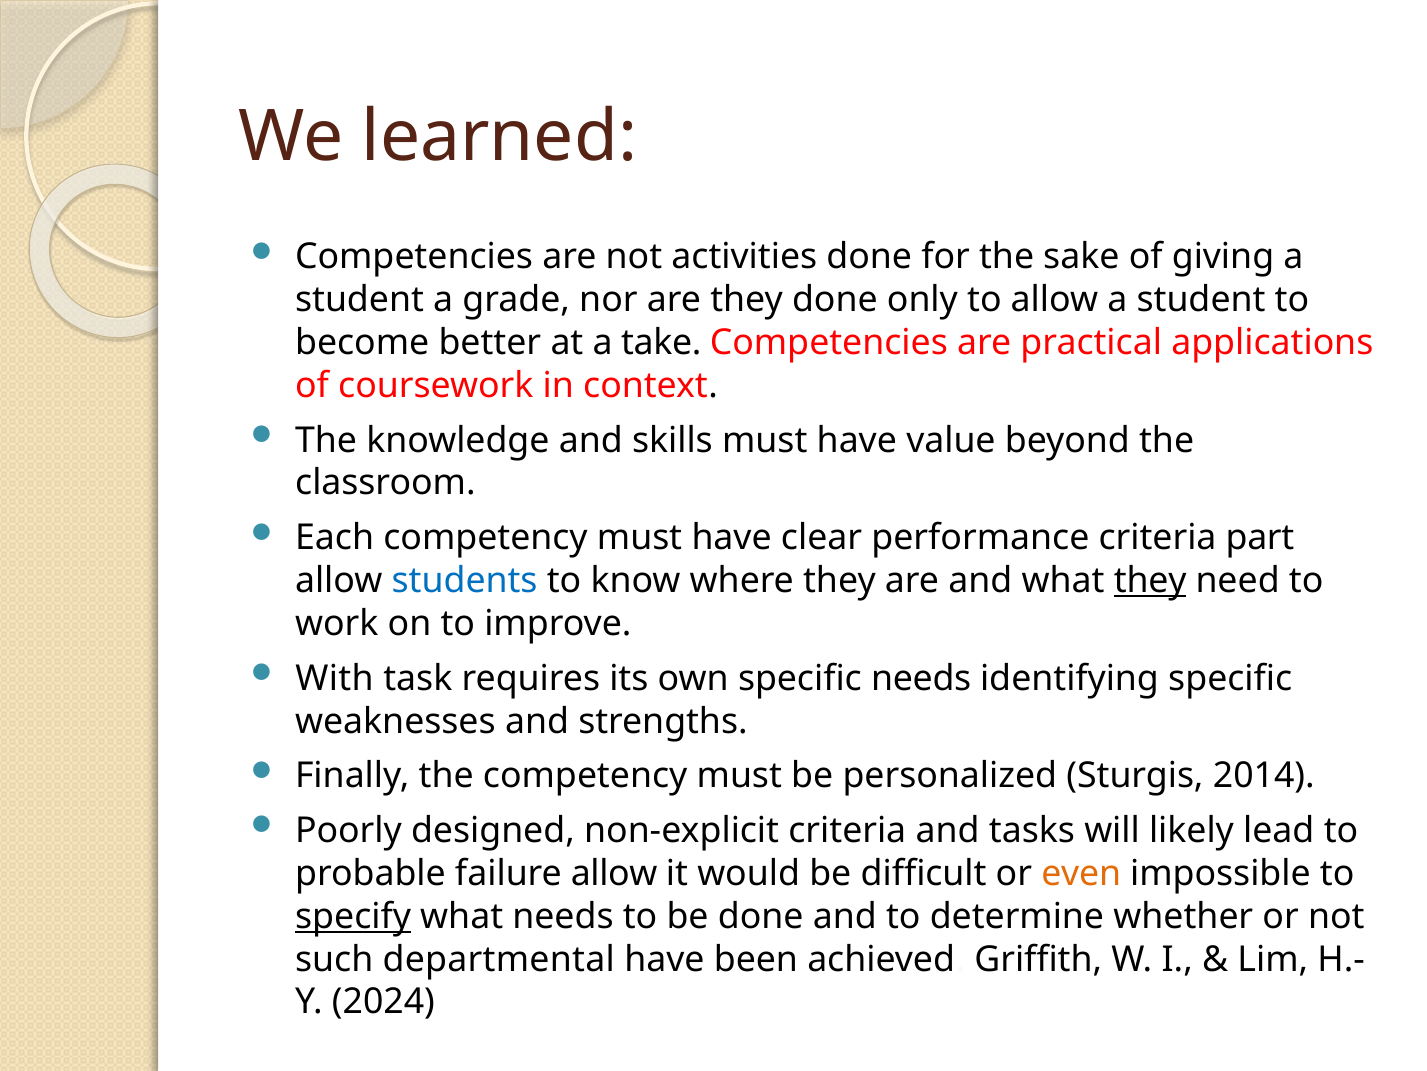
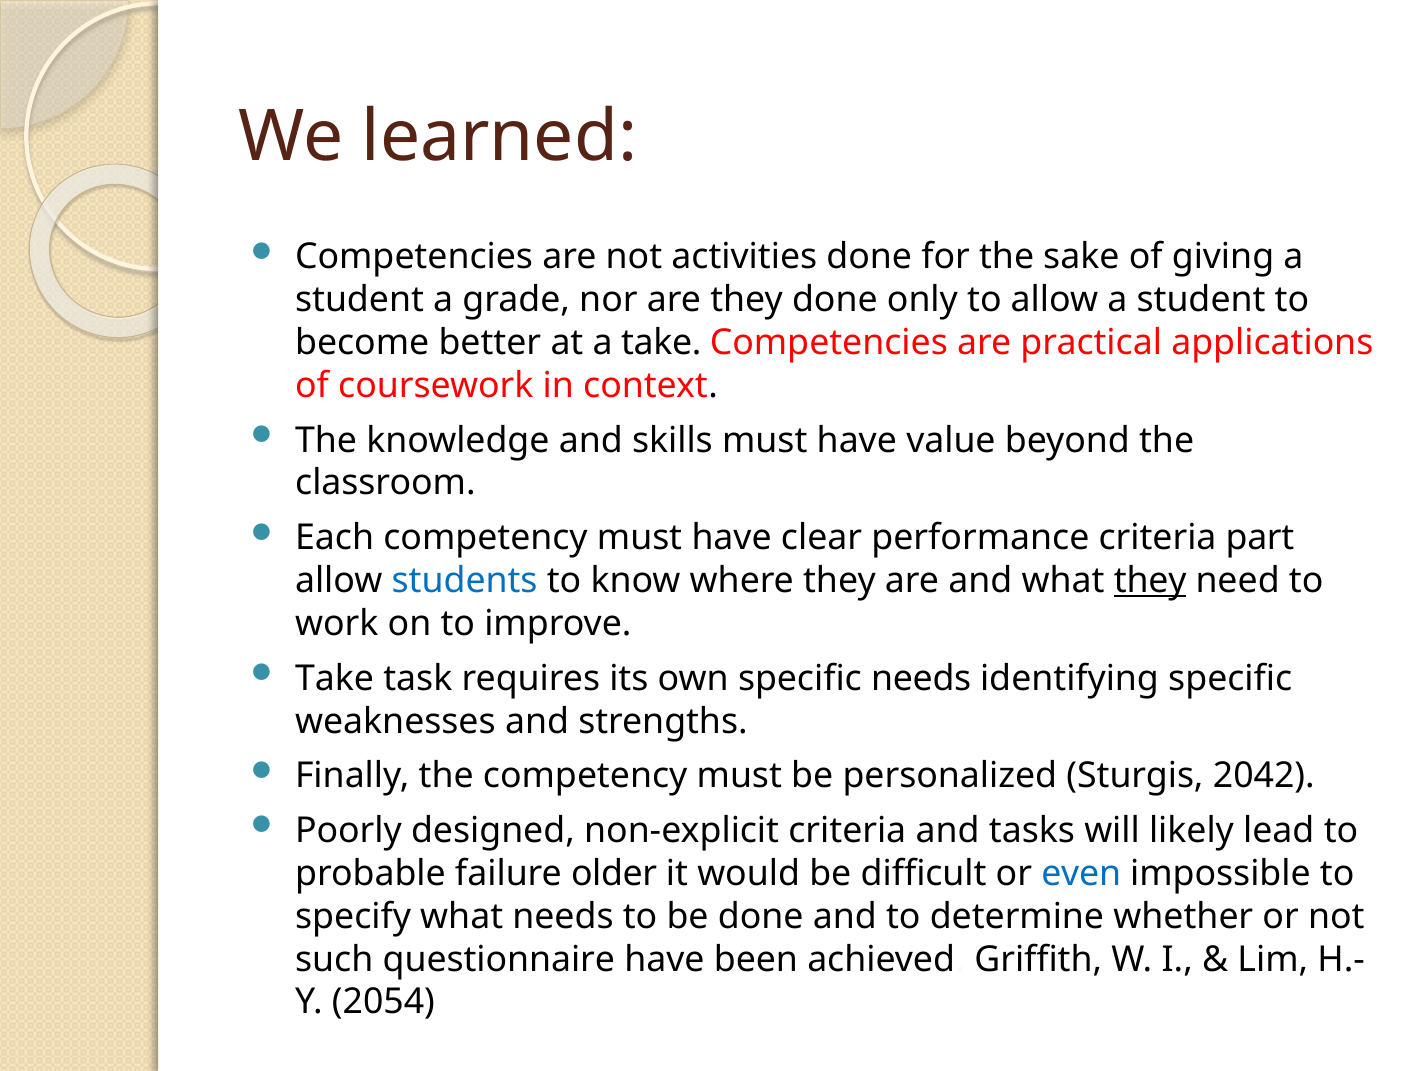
With: With -> Take (335, 678)
2014: 2014 -> 2042 (1264, 775)
failure allow: allow -> older (614, 873)
even colour: orange -> blue (1081, 873)
specify underline: present -> none (353, 916)
departmental: departmental -> questionnaire (499, 959)
2024: 2024 -> 2054 (383, 1001)
